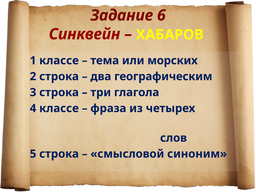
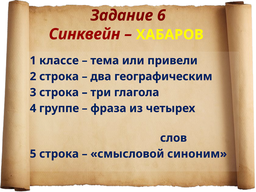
морских: морских -> привели (173, 61)
4 классе: классе -> группе (59, 108)
